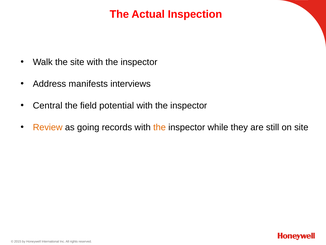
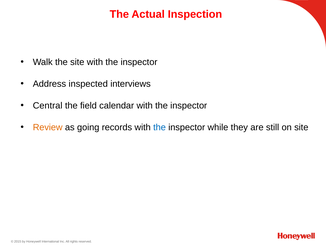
manifests: manifests -> inspected (88, 84)
potential: potential -> calendar (117, 105)
the colour: orange -> blue (160, 127)
